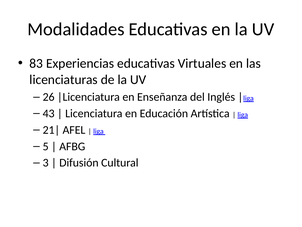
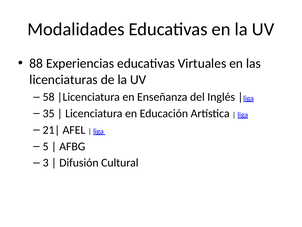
83: 83 -> 88 (36, 63)
26: 26 -> 58 (49, 97)
43: 43 -> 35 (49, 113)
